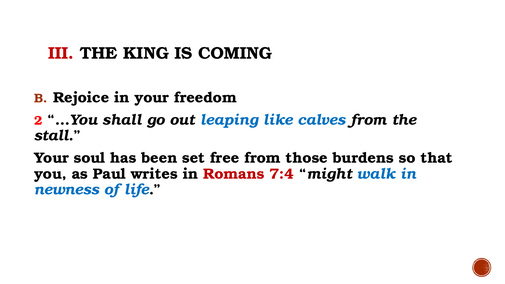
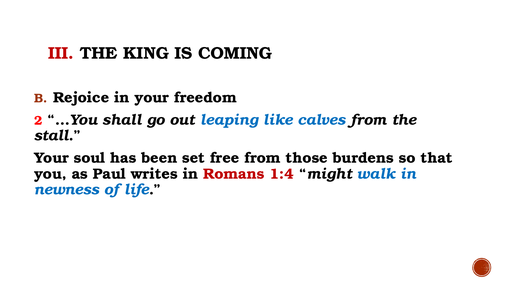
7:4: 7:4 -> 1:4 (282, 174)
